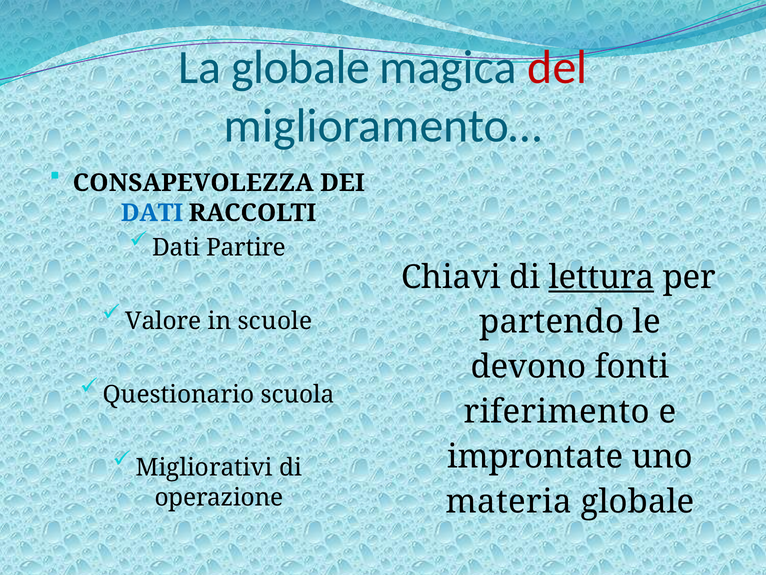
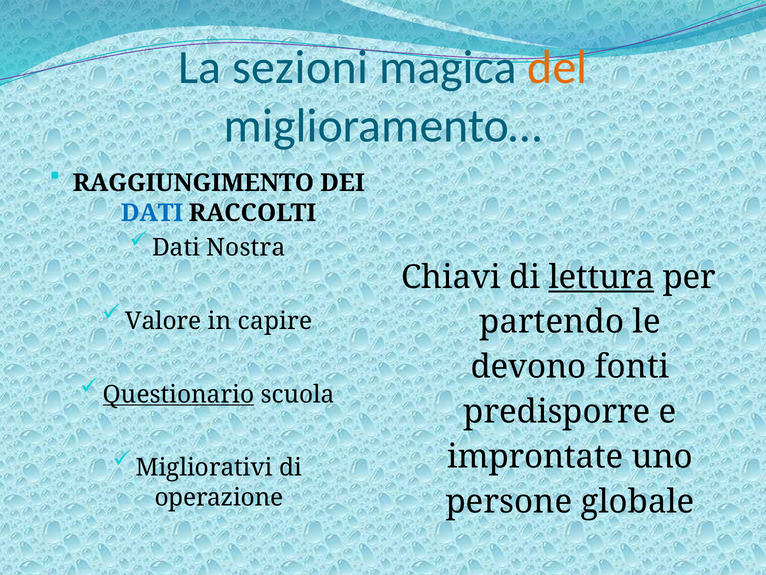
La globale: globale -> sezioni (300, 68)
del colour: red -> orange (557, 68)
CONSAPEVOLEZZA: CONSAPEVOLEZZA -> RAGGIUNGIMENTO (193, 183)
Partire: Partire -> Nostra (246, 248)
scuole: scuole -> capire (275, 321)
Questionario underline: none -> present (179, 394)
riferimento: riferimento -> predisporre (557, 412)
materia: materia -> persone (509, 502)
